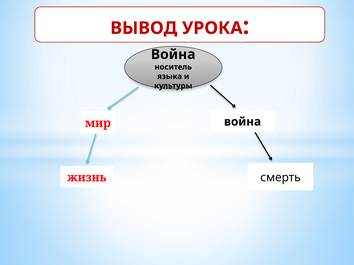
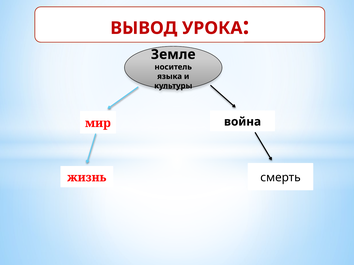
Война: Война -> Земле (173, 55)
